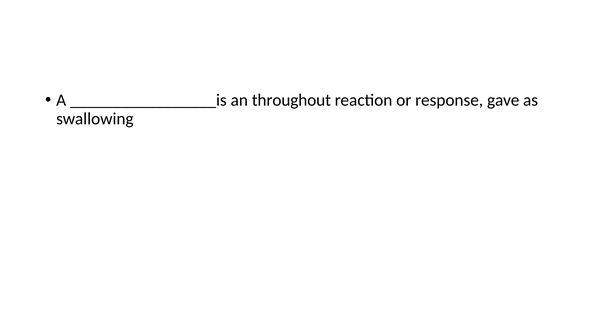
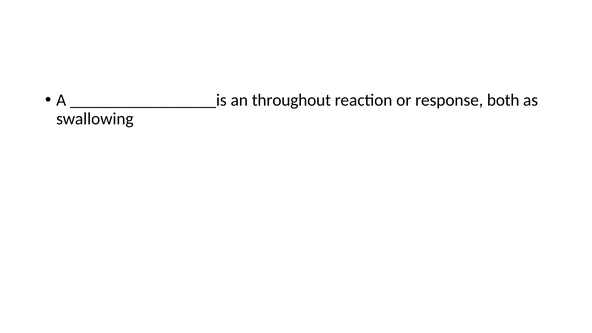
gave: gave -> both (503, 100)
